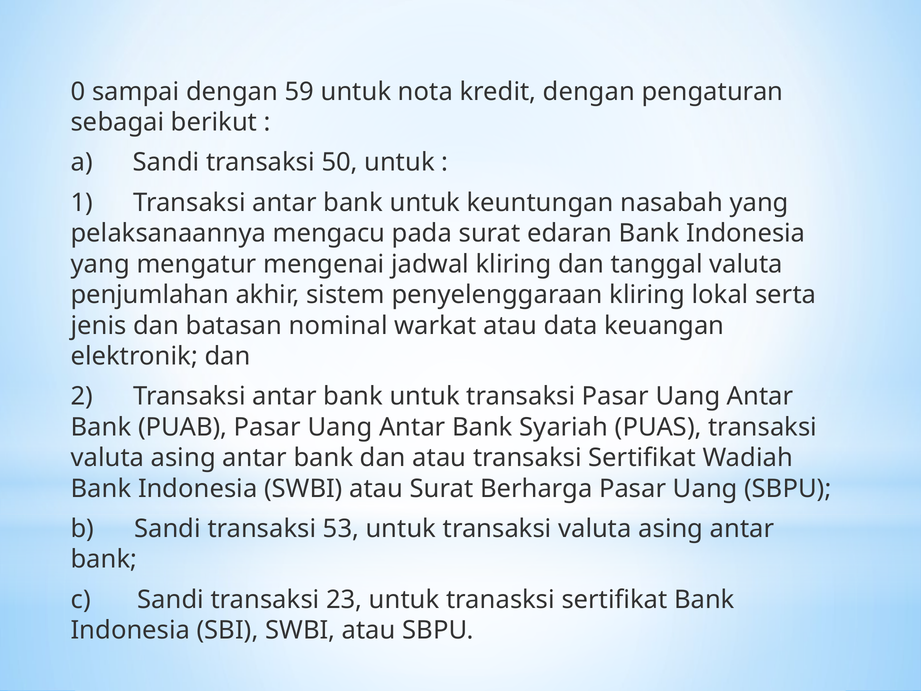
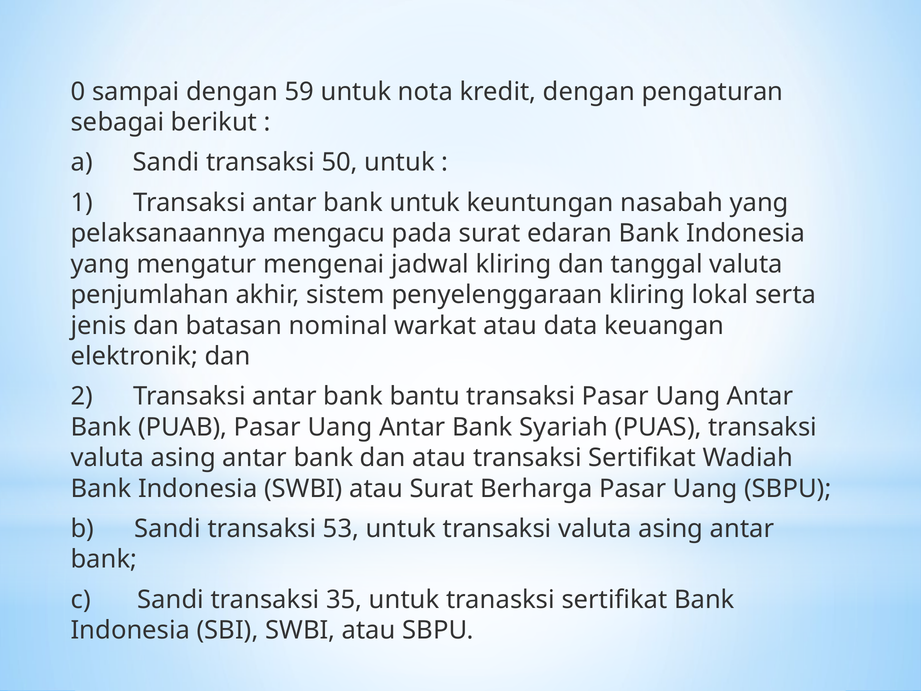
untuk: untuk -> bantu (425, 396)
23: 23 -> 35 (344, 600)
